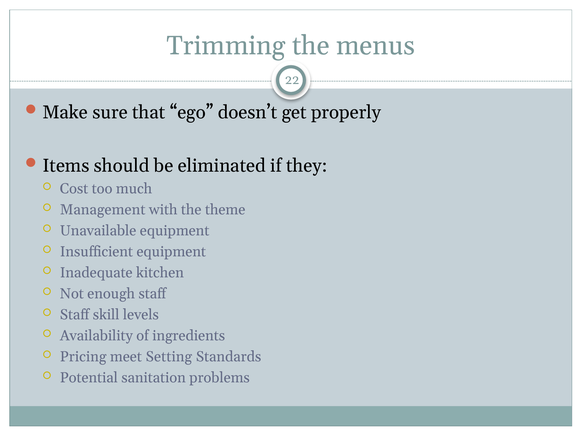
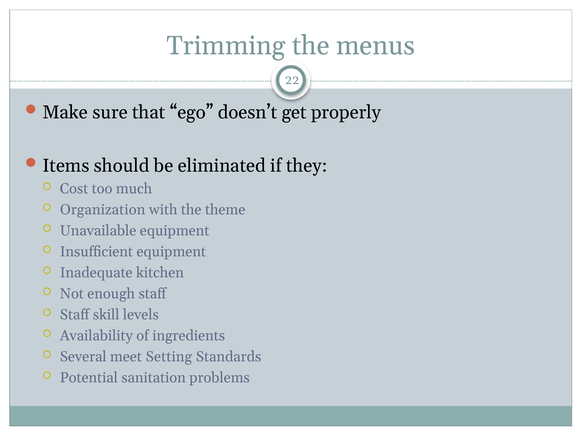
Management: Management -> Organization (103, 210)
Pricing: Pricing -> Several (83, 357)
